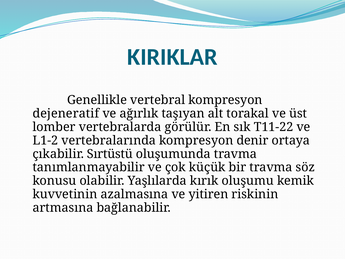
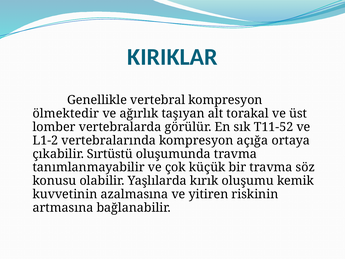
dejeneratif: dejeneratif -> ölmektedir (66, 113)
T11-22: T11-22 -> T11-52 (274, 127)
denir: denir -> açığa (252, 140)
